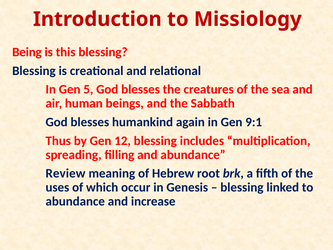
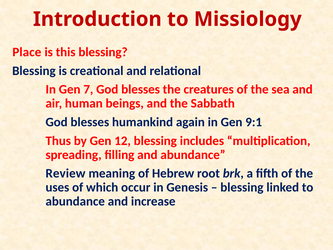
Being: Being -> Place (27, 52)
5: 5 -> 7 (88, 89)
